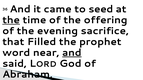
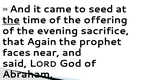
Filled: Filled -> Again (42, 42)
word: word -> faces (16, 53)
and underline: present -> none (72, 53)
